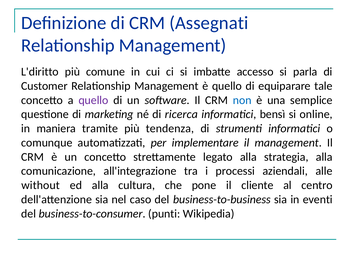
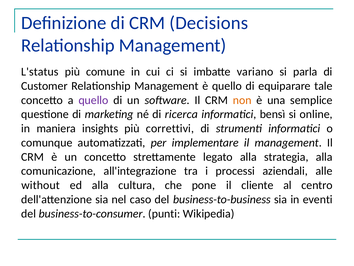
Assegnati: Assegnati -> Decisions (209, 23)
L'diritto: L'diritto -> L'status (40, 72)
accesso: accesso -> variano (255, 72)
non colour: blue -> orange (242, 100)
tramite: tramite -> insights (100, 128)
tendenza: tendenza -> correttivi (170, 128)
